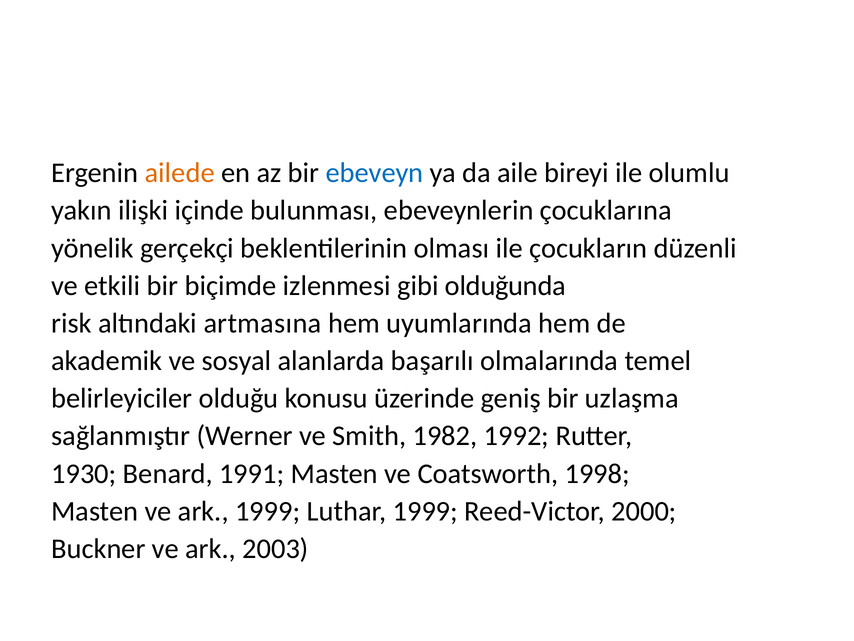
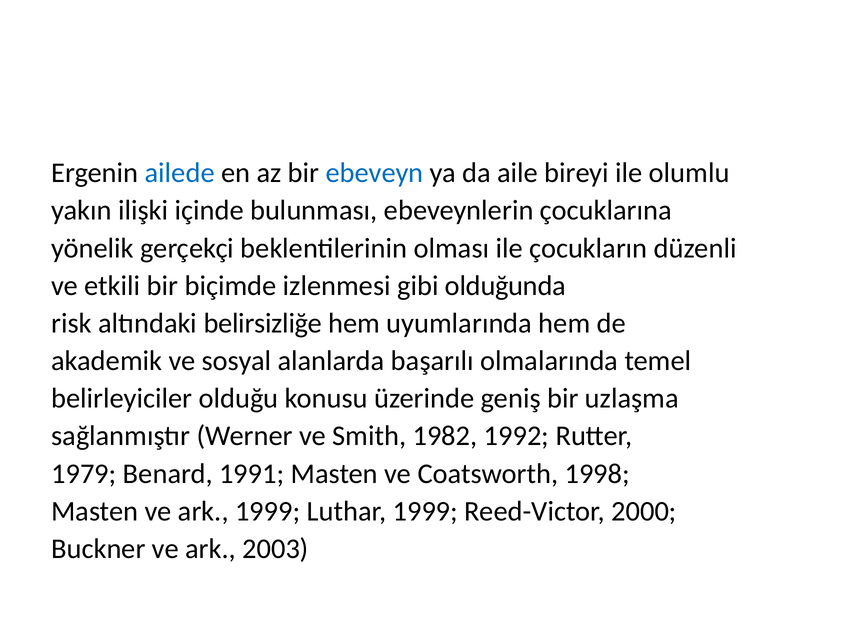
ailede colour: orange -> blue (180, 173)
artmasına: artmasına -> belirsizliğe (263, 323)
1930: 1930 -> 1979 (84, 473)
